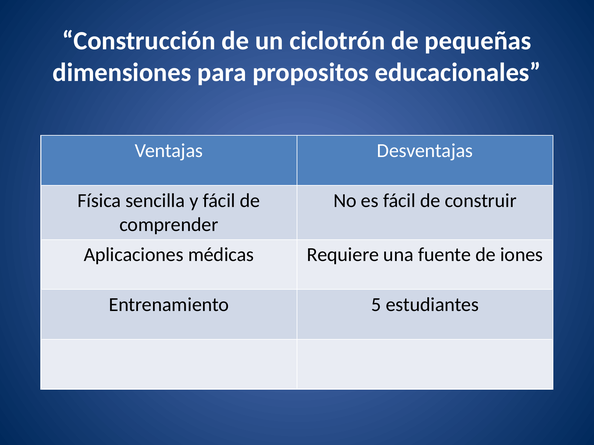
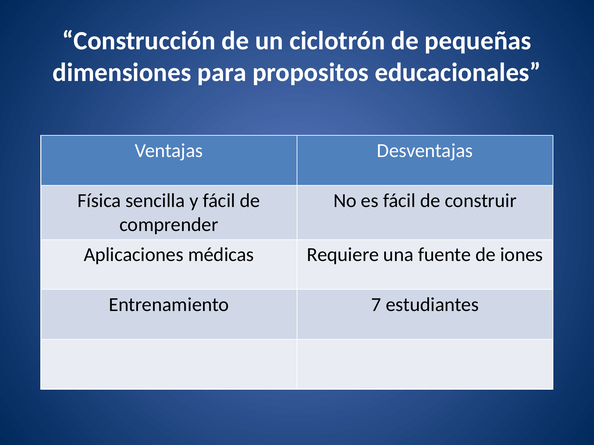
5: 5 -> 7 (376, 305)
